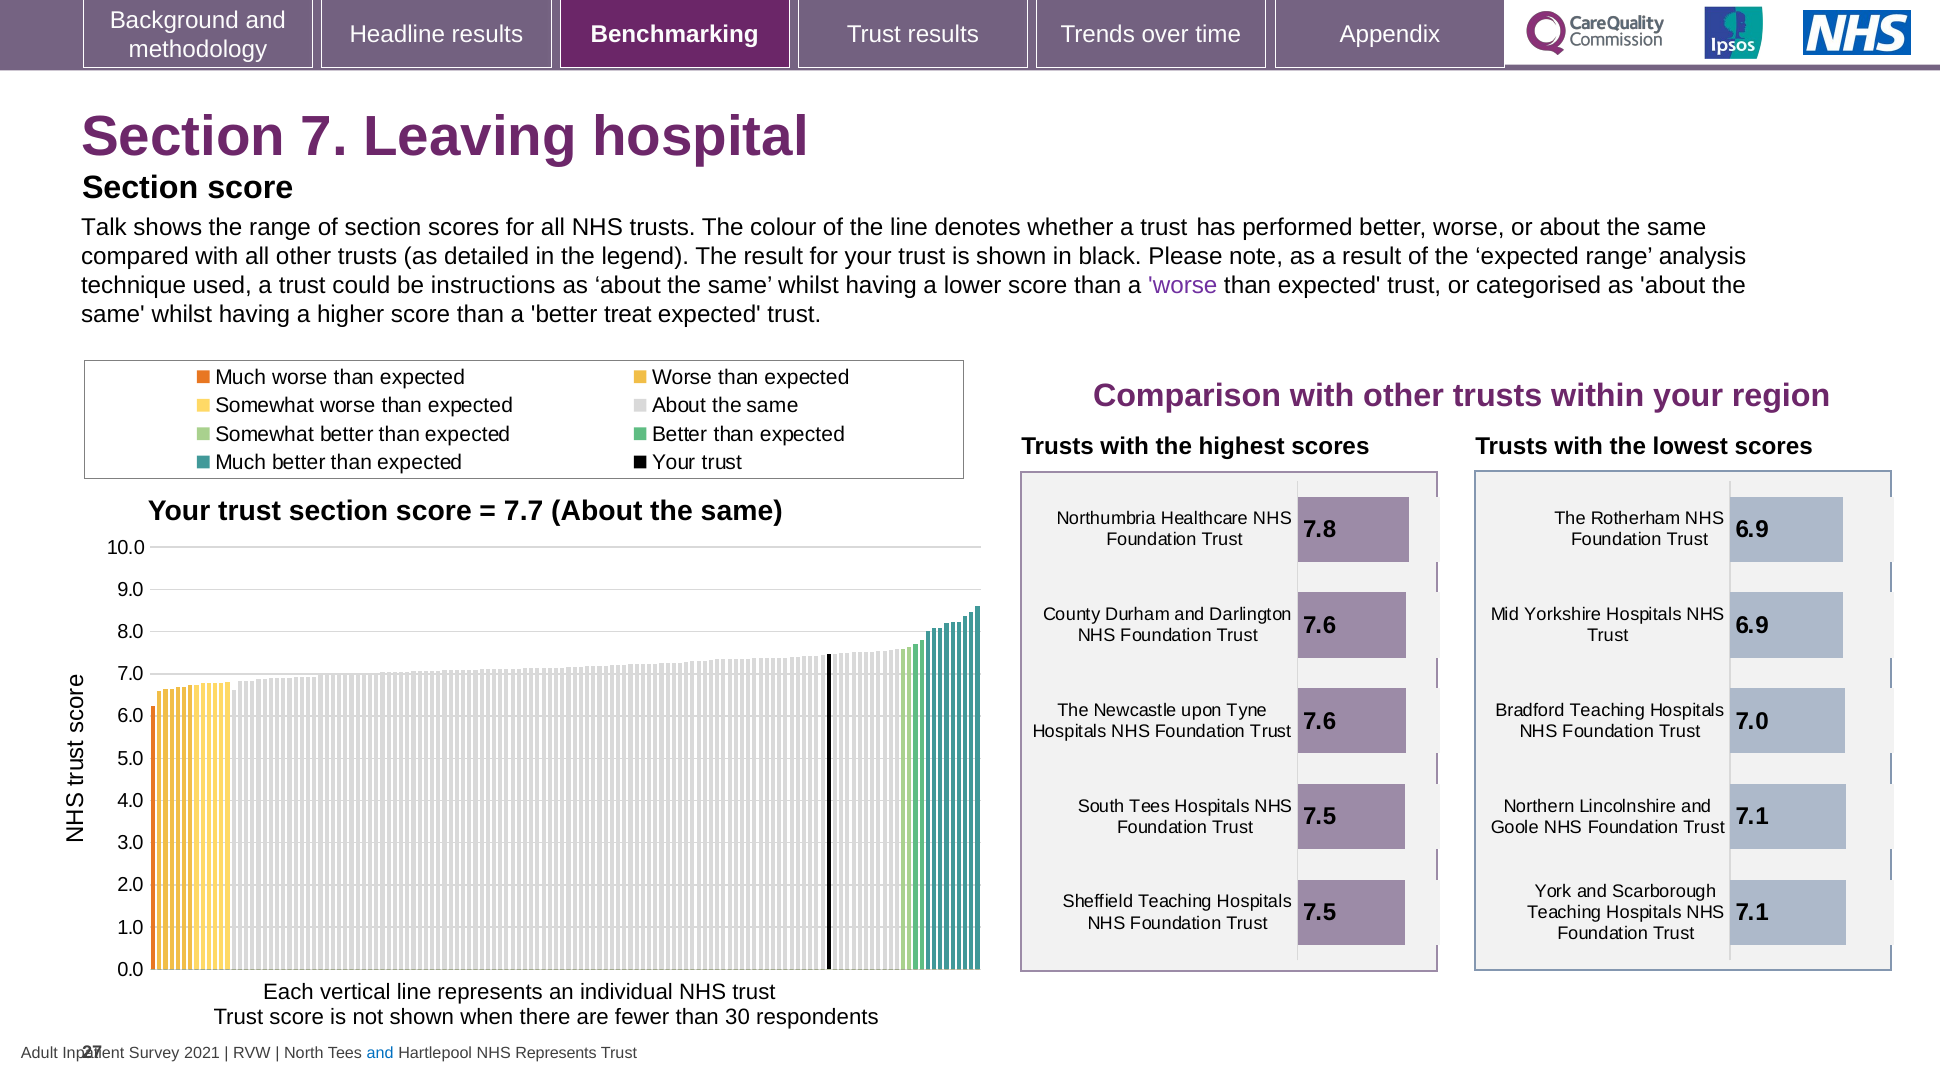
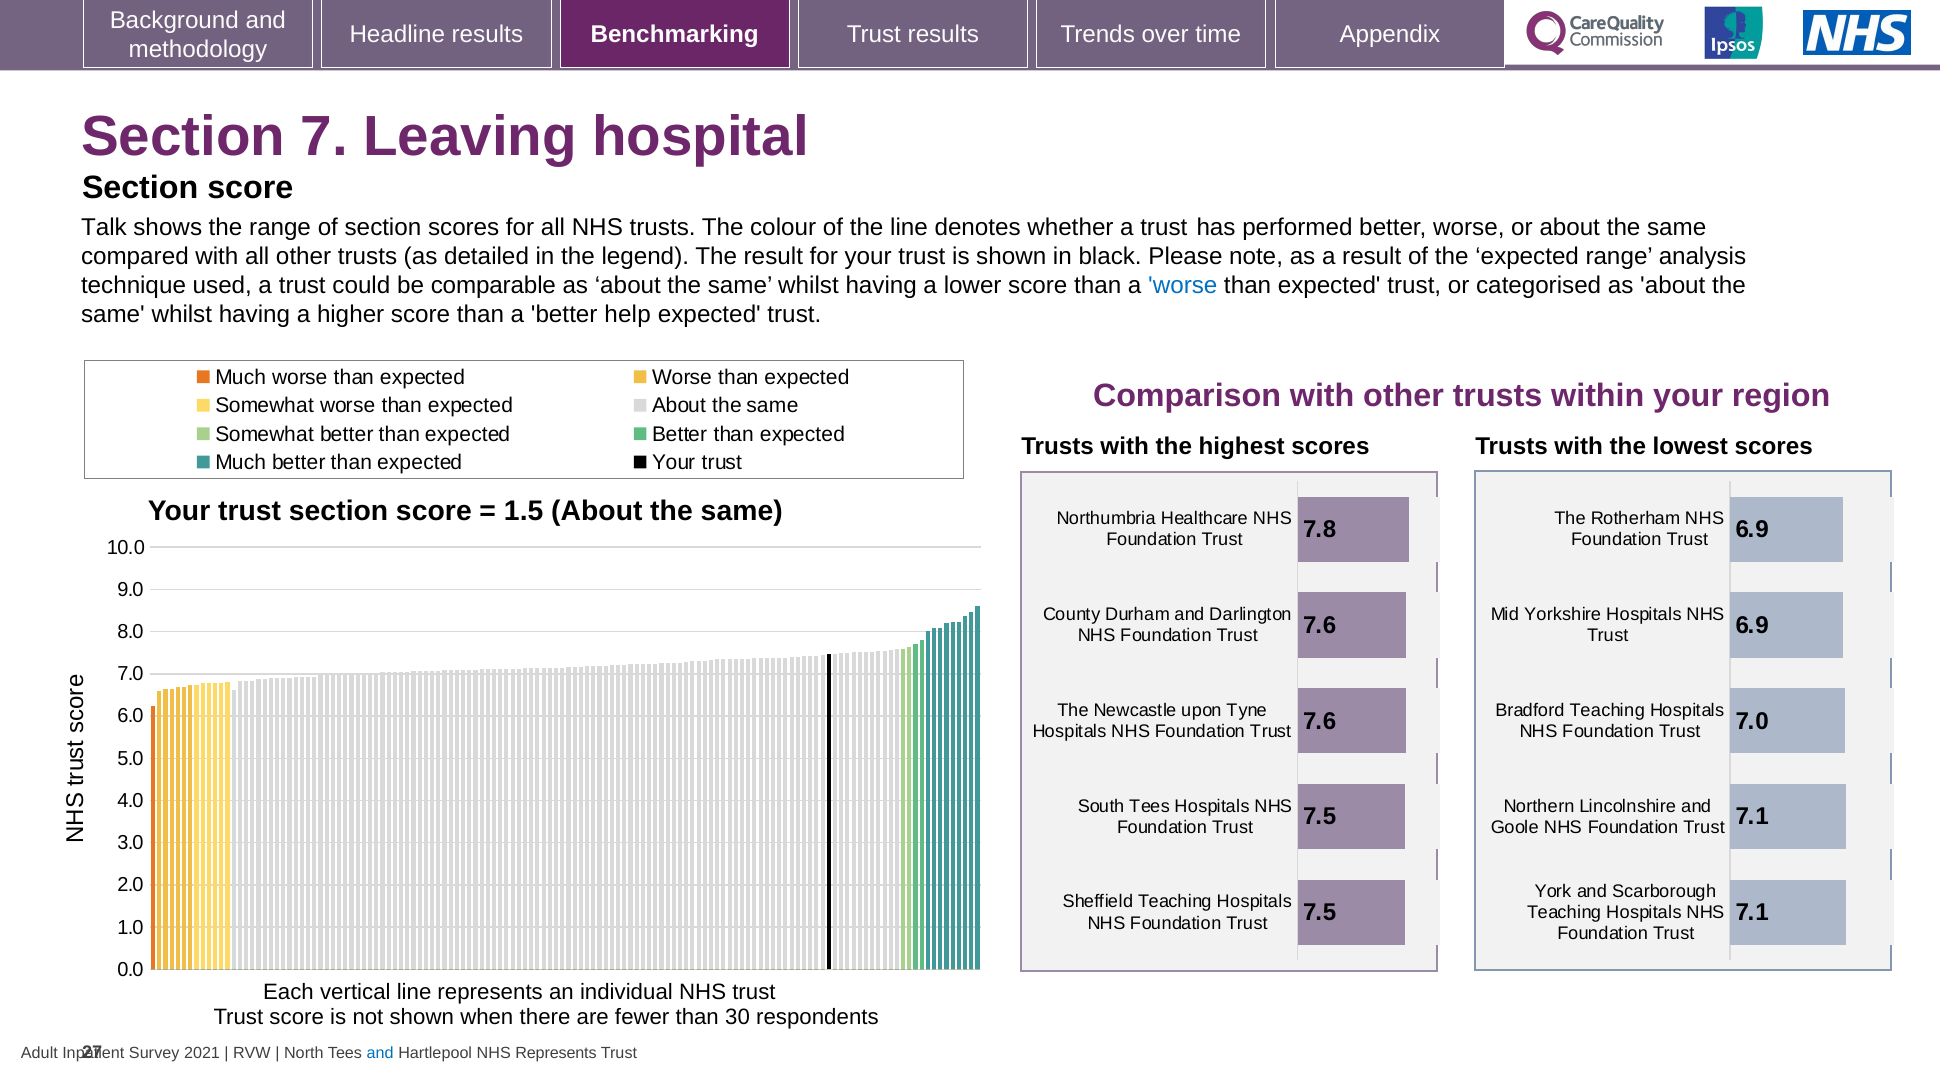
instructions: instructions -> comparable (493, 286)
worse colour: purple -> blue (1183, 286)
treat: treat -> help (628, 315)
7.7: 7.7 -> 1.5 (524, 511)
